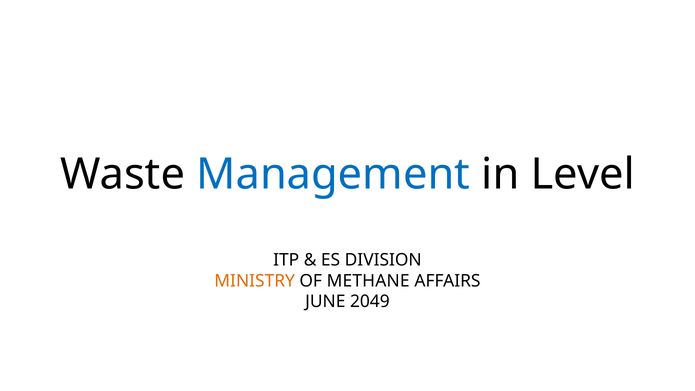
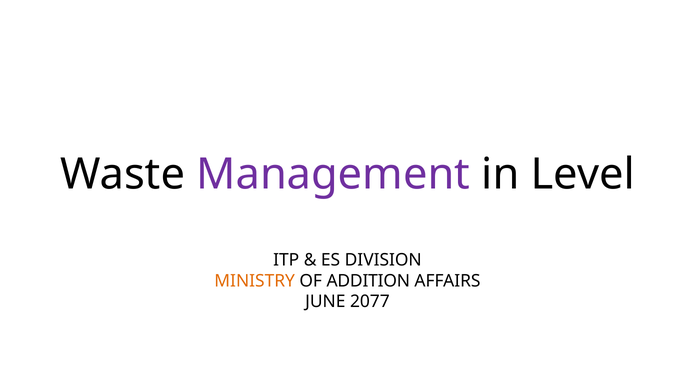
Management colour: blue -> purple (333, 174)
METHANE: METHANE -> ADDITION (368, 281)
2049: 2049 -> 2077 (370, 302)
